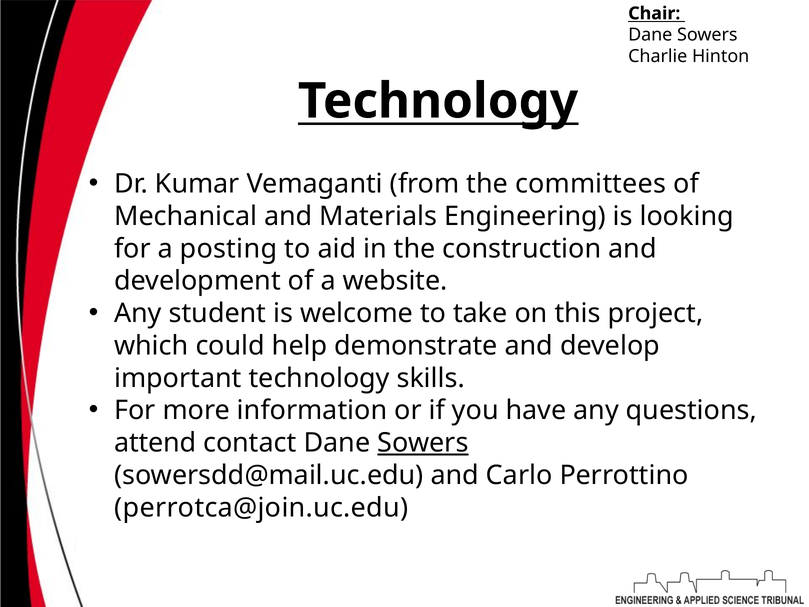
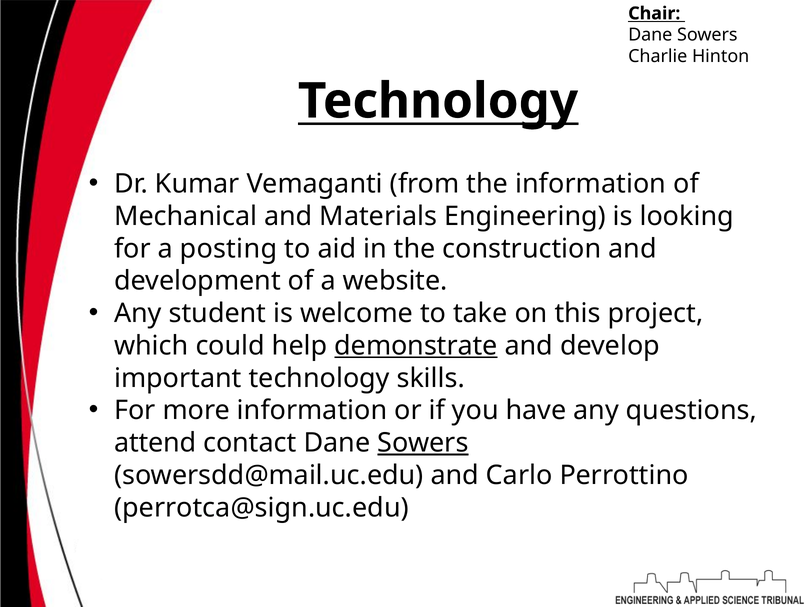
the committees: committees -> information (591, 184)
demonstrate underline: none -> present (416, 346)
perrotca@join.uc.edu: perrotca@join.uc.edu -> perrotca@sign.uc.edu (261, 507)
